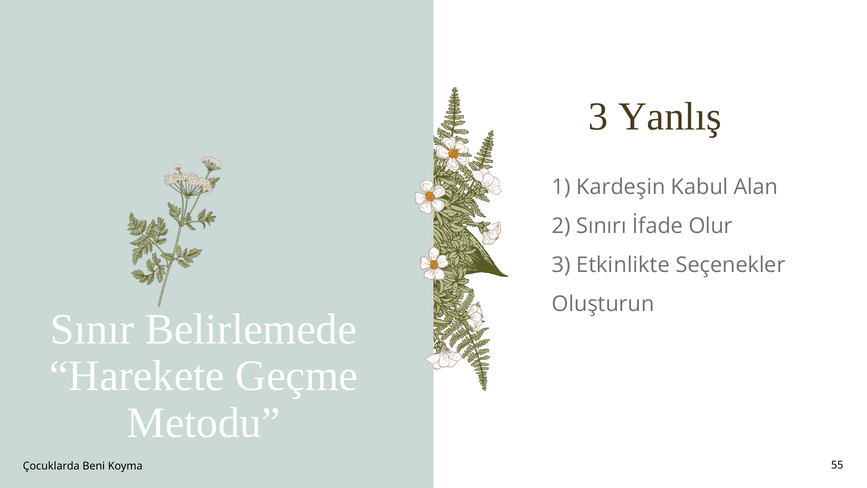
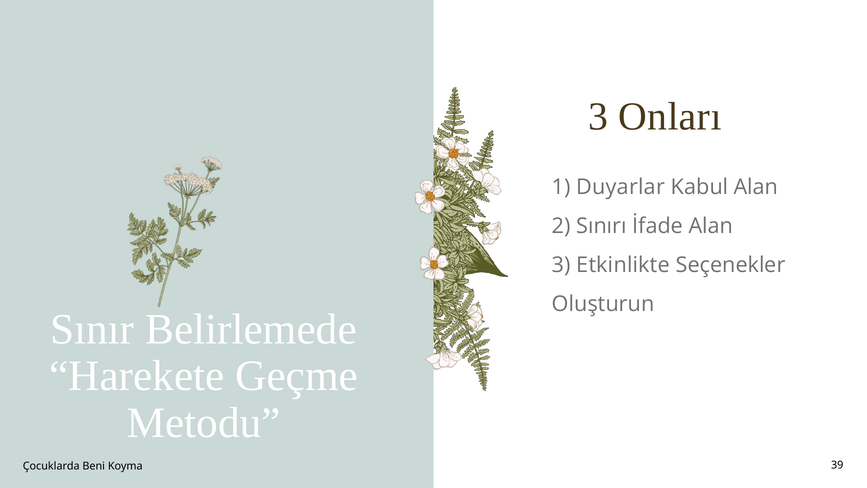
Yanlış: Yanlış -> Onları (670, 116)
Kardeşin: Kardeşin -> Duyarlar (621, 187)
İfade Olur: Olur -> Alan (711, 226)
55: 55 -> 39 (837, 465)
